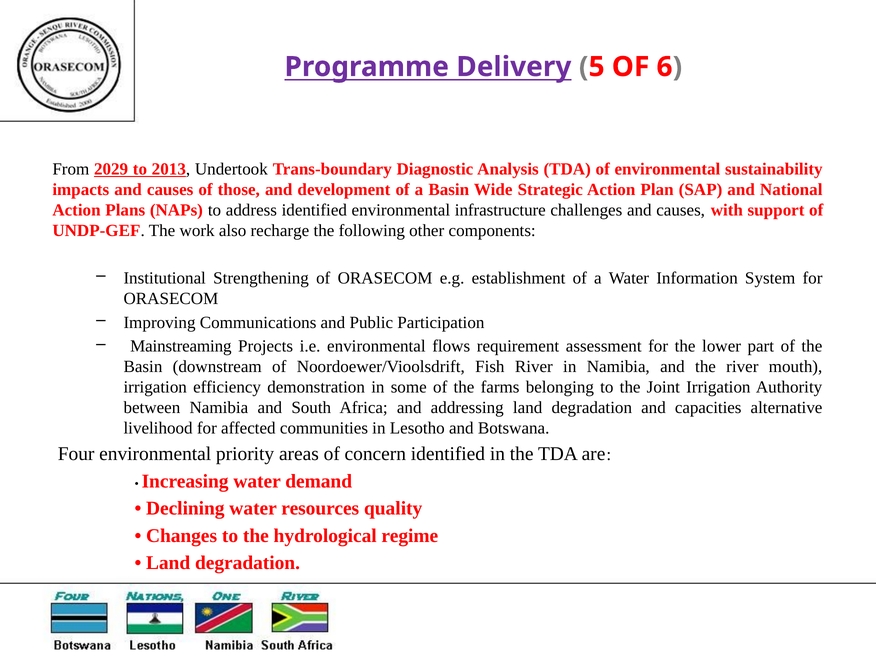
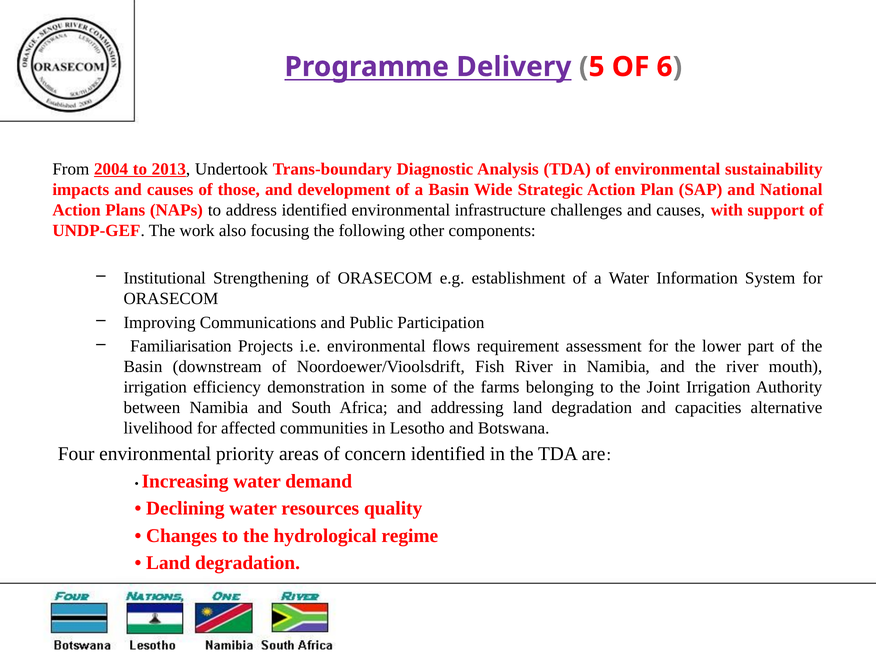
2029: 2029 -> 2004 (111, 169)
recharge: recharge -> focusing (280, 230)
Mainstreaming: Mainstreaming -> Familiarisation (181, 346)
